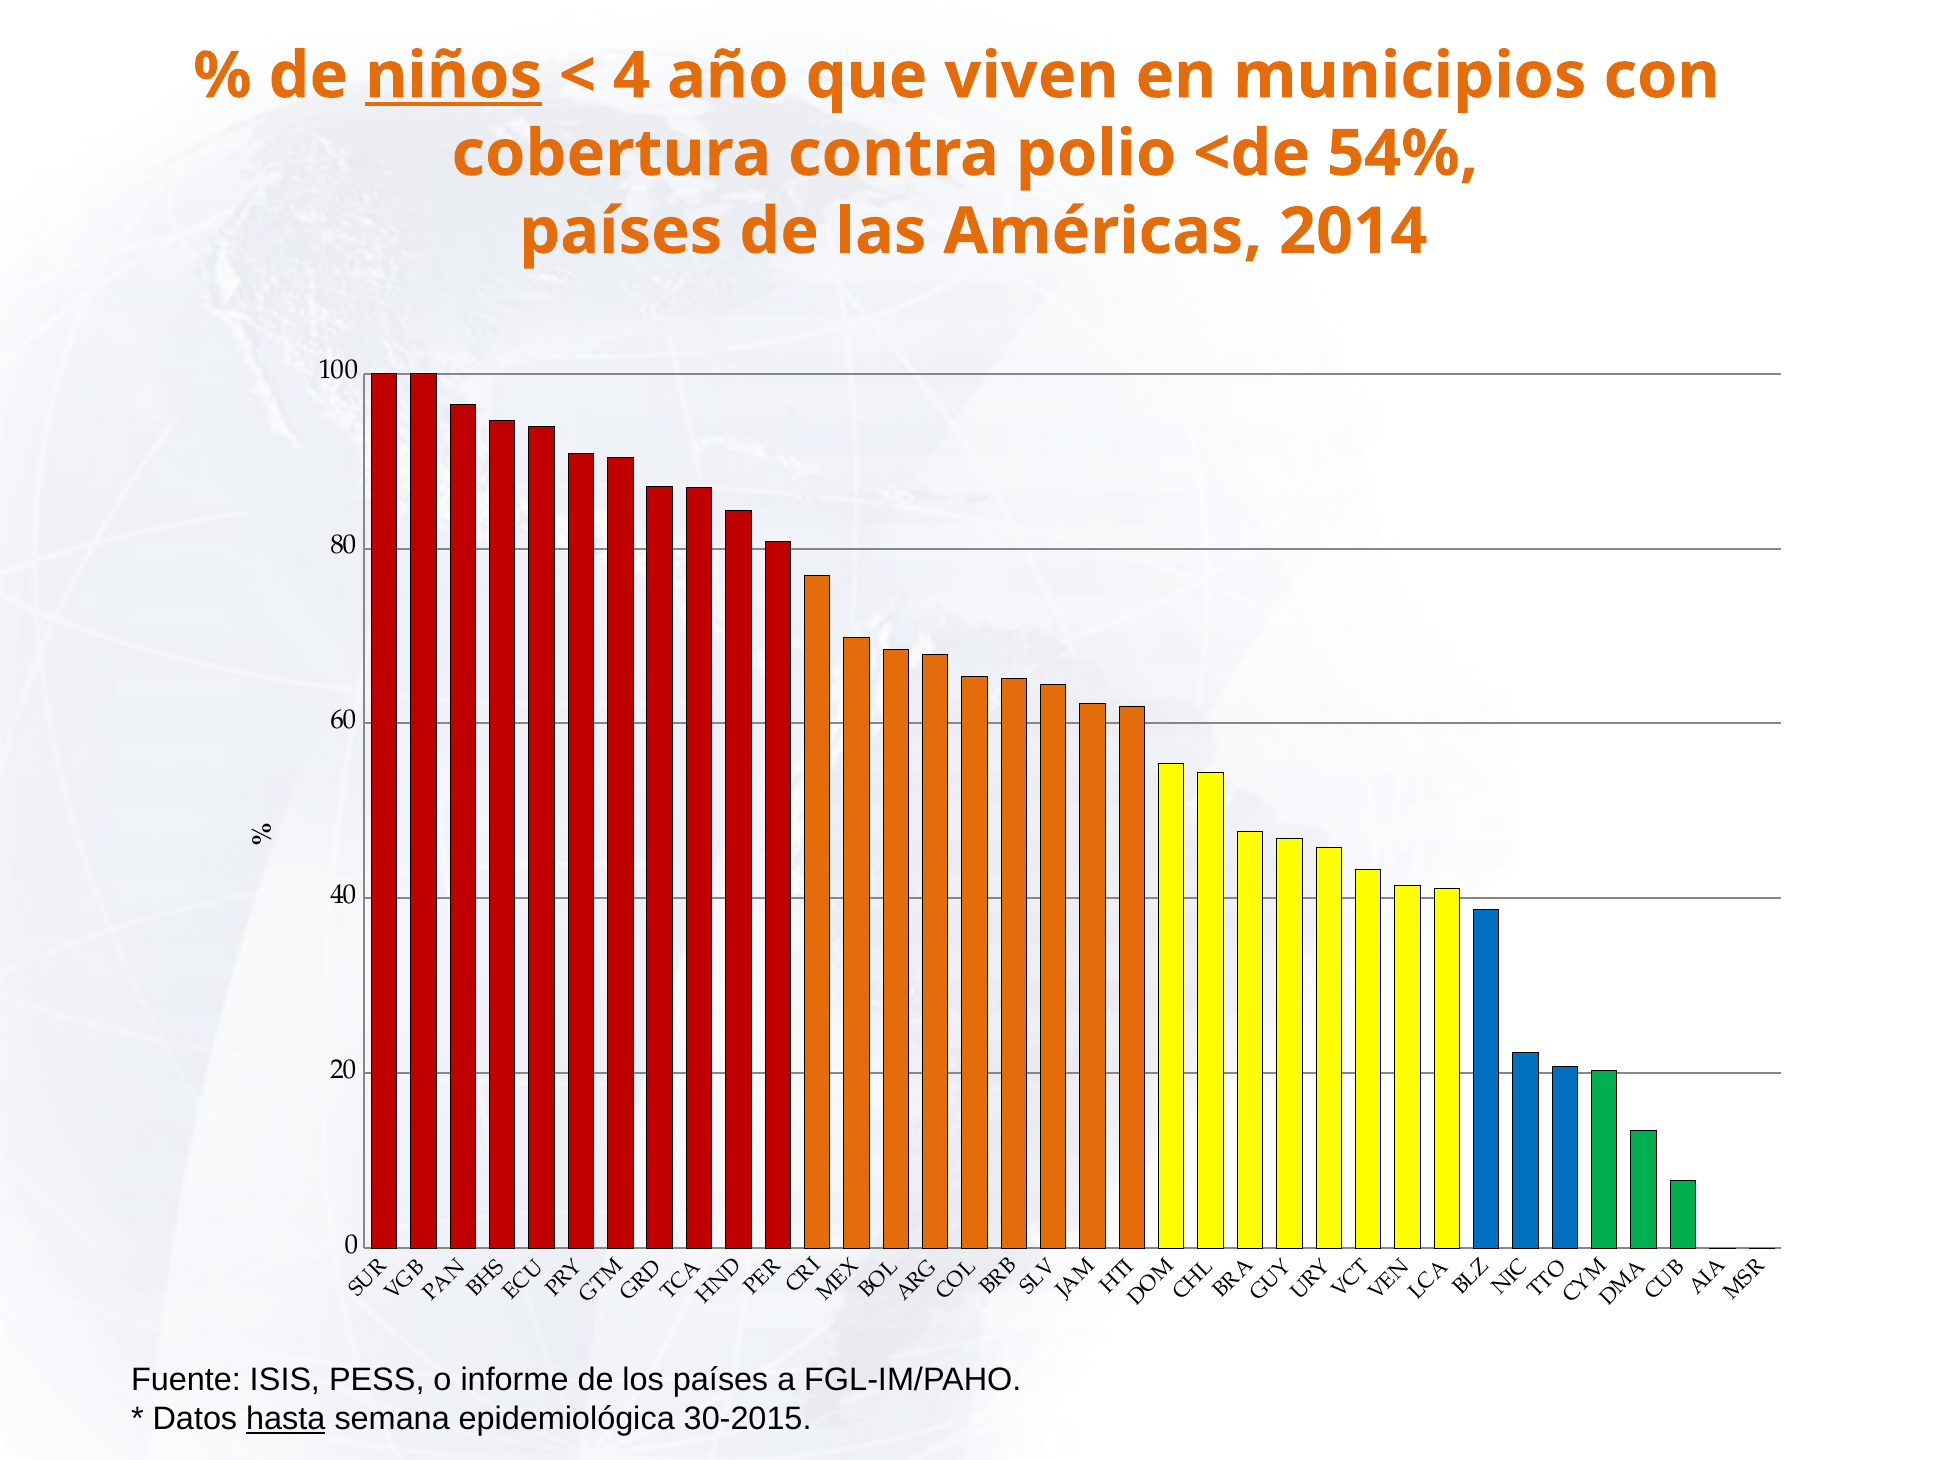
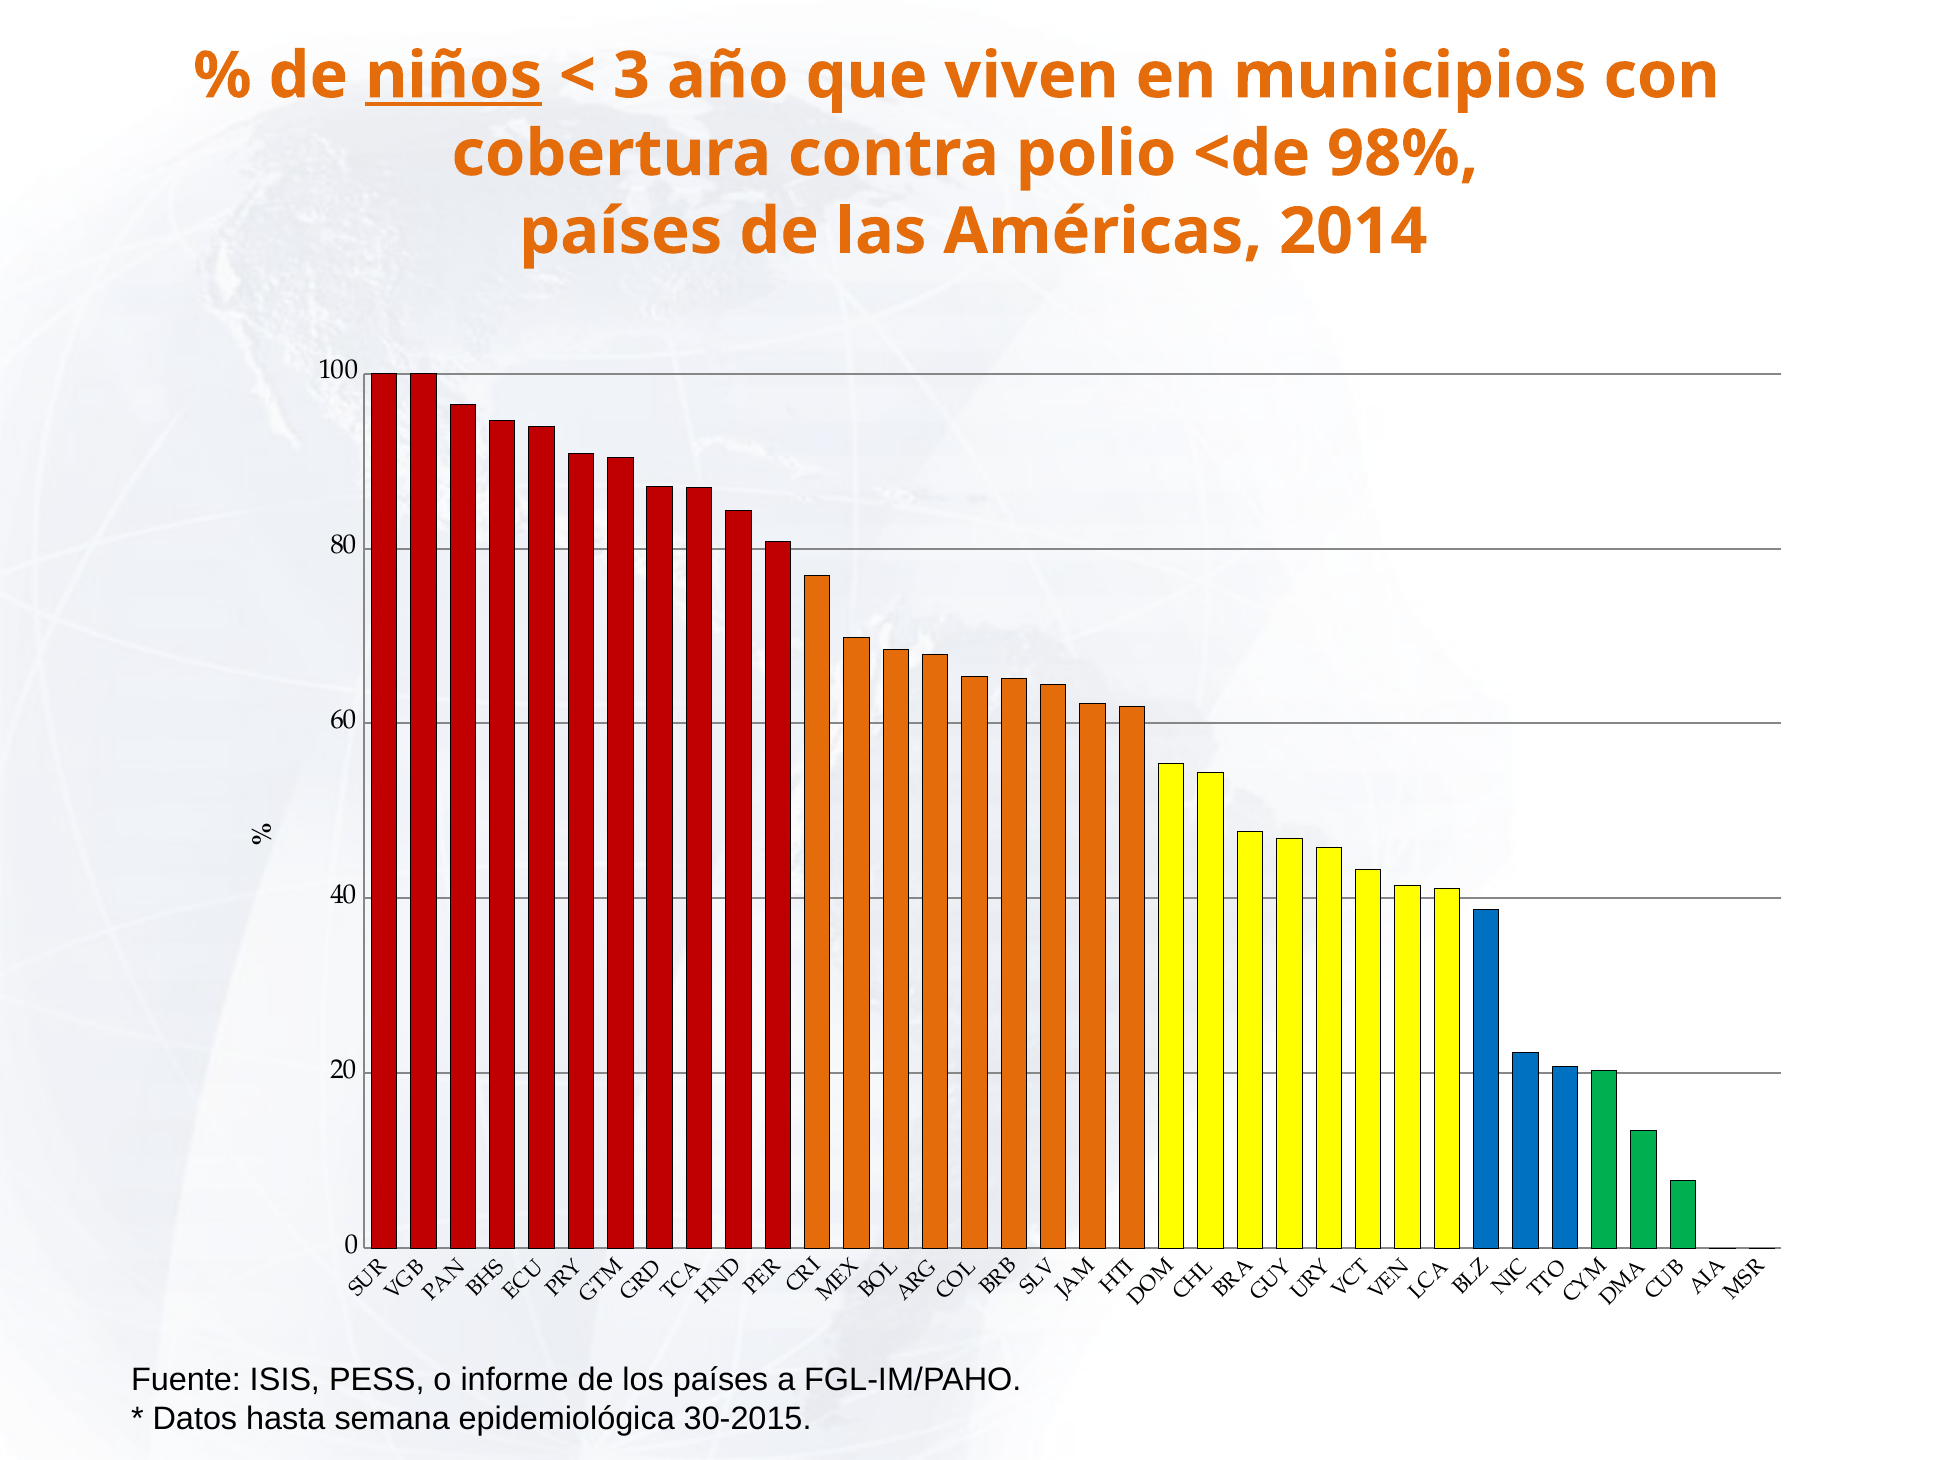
4: 4 -> 3 (631, 76)
54%: 54% -> 98% (1403, 154)
hasta underline: present -> none (286, 1419)
